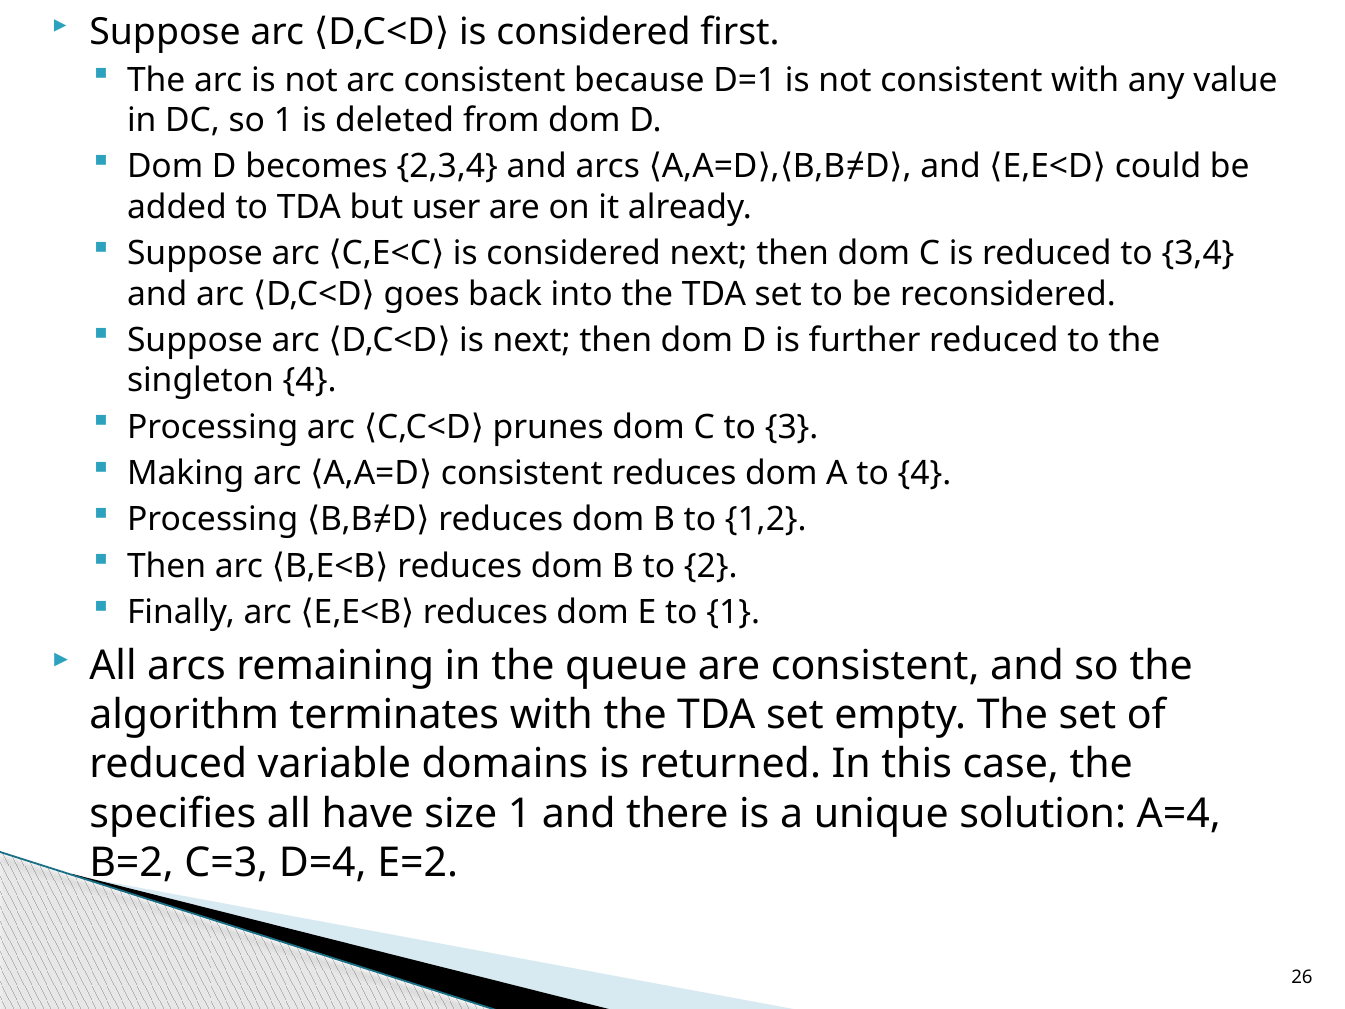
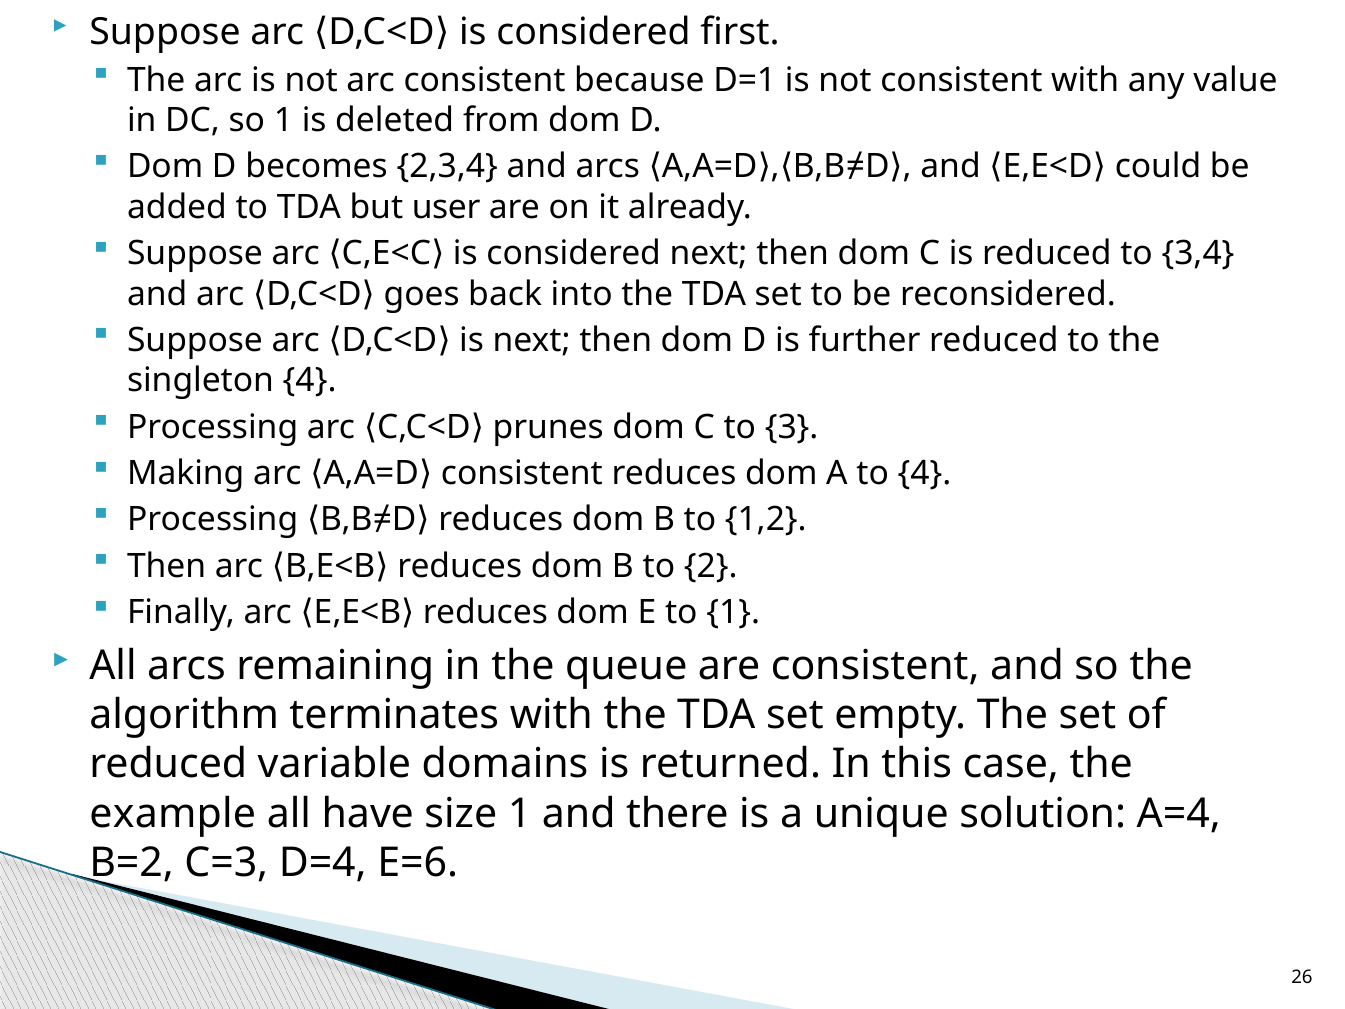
specifies: specifies -> example (173, 813)
E=2: E=2 -> E=6 (418, 863)
